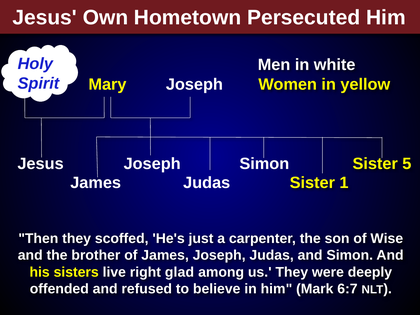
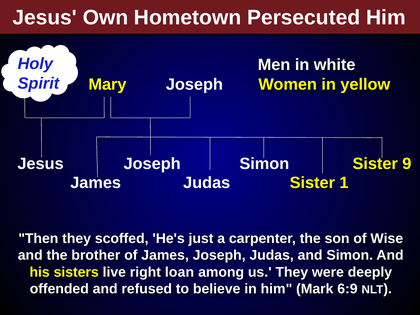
5: 5 -> 9 (407, 164)
glad: glad -> loan (179, 272)
6:7: 6:7 -> 6:9 (347, 289)
